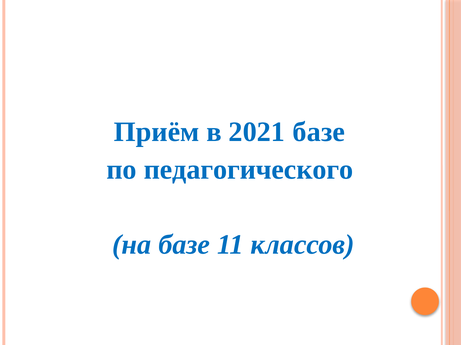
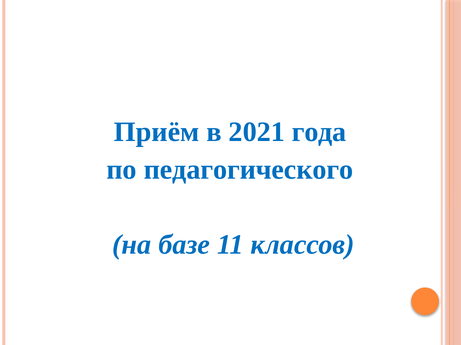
2021 базе: базе -> года (319, 132)
